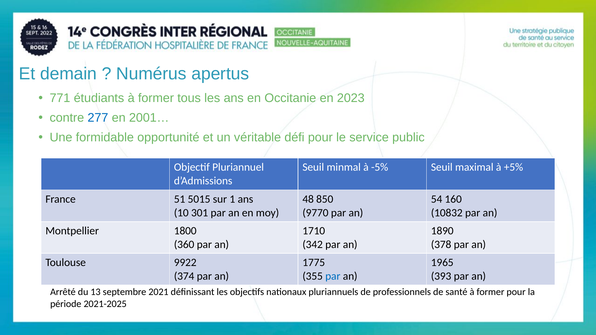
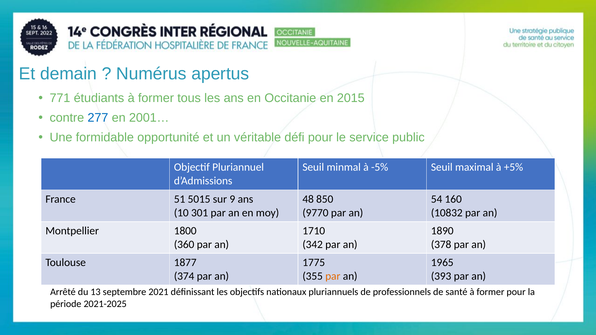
2023: 2023 -> 2015 (351, 98)
1: 1 -> 9 (232, 199)
9922: 9922 -> 1877 (185, 263)
par colour: blue -> orange (333, 276)
